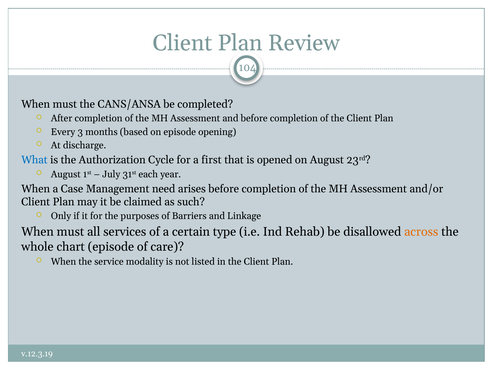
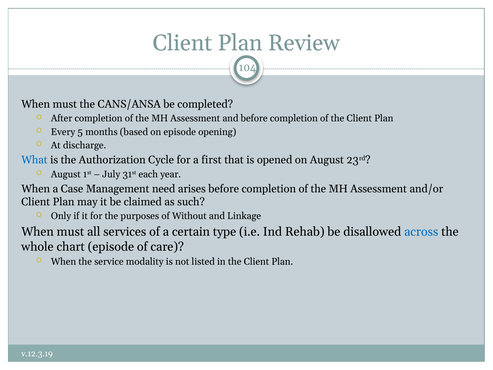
3: 3 -> 5 (80, 132)
Barriers: Barriers -> Without (189, 216)
across colour: orange -> blue (421, 232)
